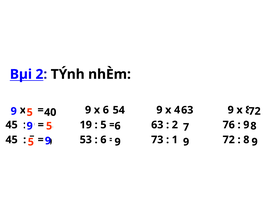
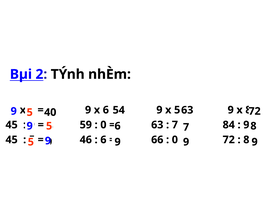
4: 4 -> 5 (177, 110)
19: 19 -> 59 (86, 125)
5: 5 -> 0 (103, 125)
2: 2 -> 7 (175, 125)
76: 76 -> 84 (229, 125)
53: 53 -> 46 (86, 140)
73: 73 -> 66 (157, 140)
1: 1 -> 0 (175, 140)
